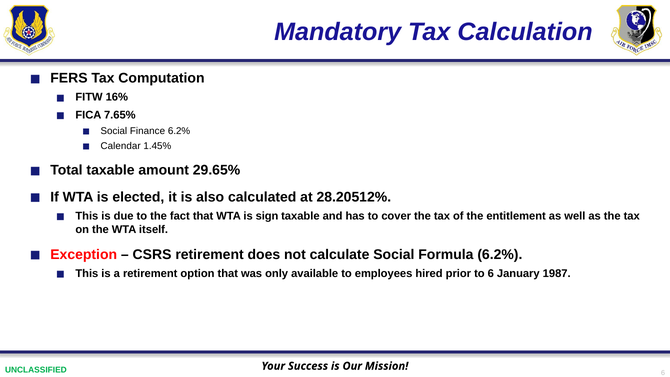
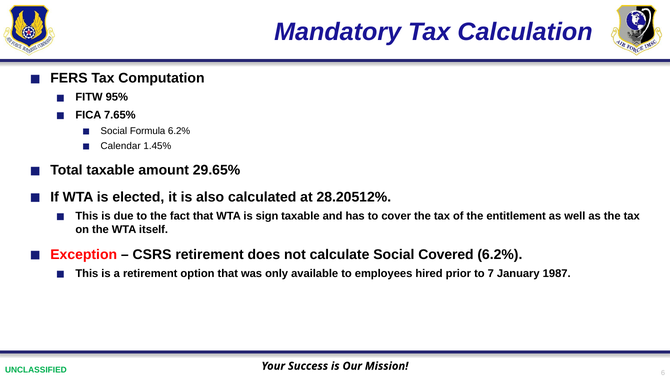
16%: 16% -> 95% (117, 97)
Finance: Finance -> Formula (148, 131)
Formula: Formula -> Covered (446, 254)
to 6: 6 -> 7 (491, 273)
